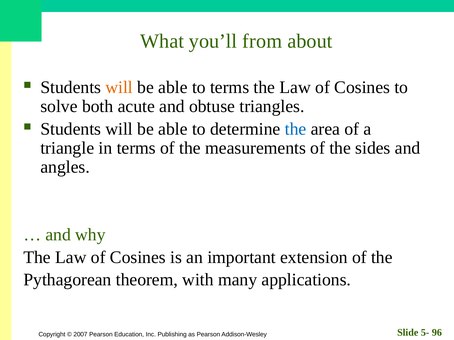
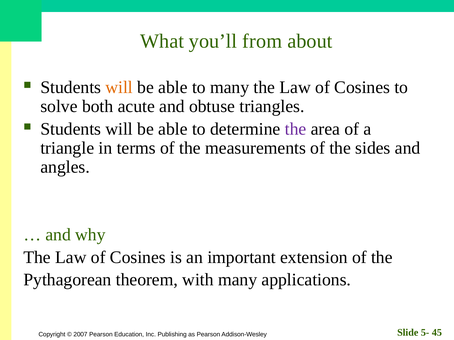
to terms: terms -> many (230, 87)
the colour: blue -> purple (296, 129)
96: 96 -> 45 (437, 333)
